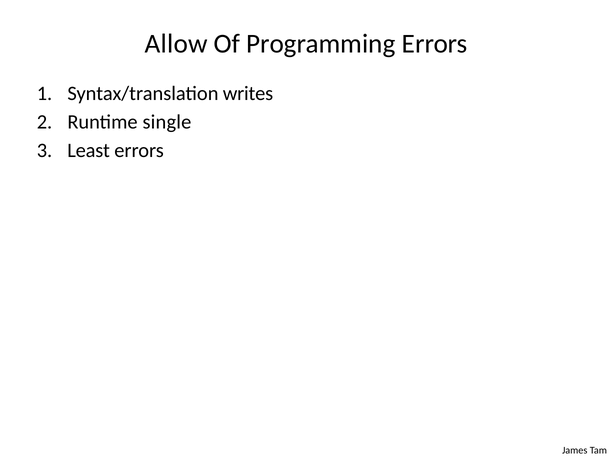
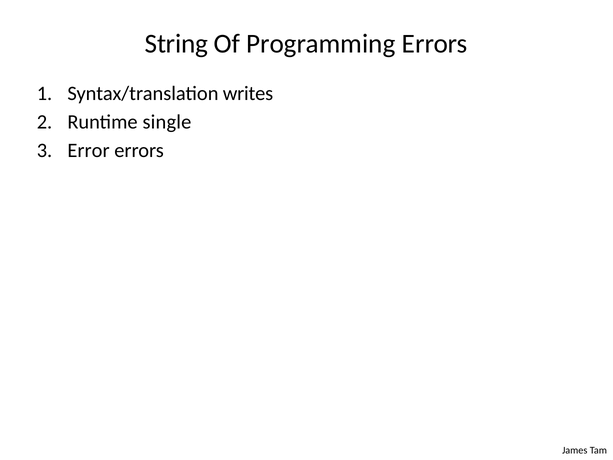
Allow: Allow -> String (176, 44)
Least: Least -> Error (89, 151)
